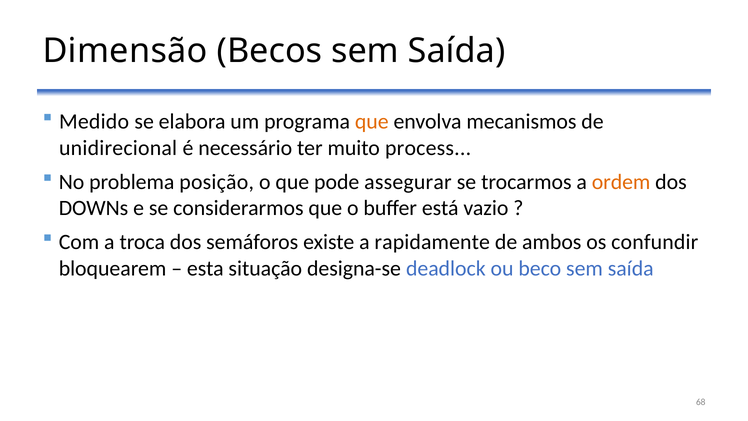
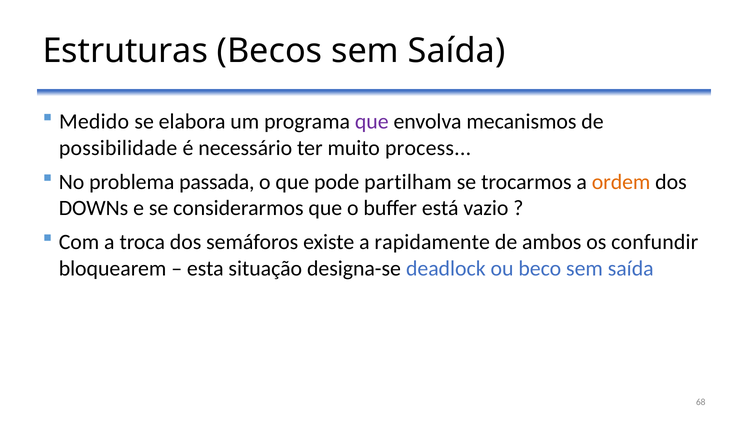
Dimensão: Dimensão -> Estruturas (125, 51)
que colour: orange -> purple (372, 122)
unidirecional: unidirecional -> possibilidade (118, 148)
posição: posição -> passada (217, 182)
assegurar: assegurar -> partilham (408, 182)
